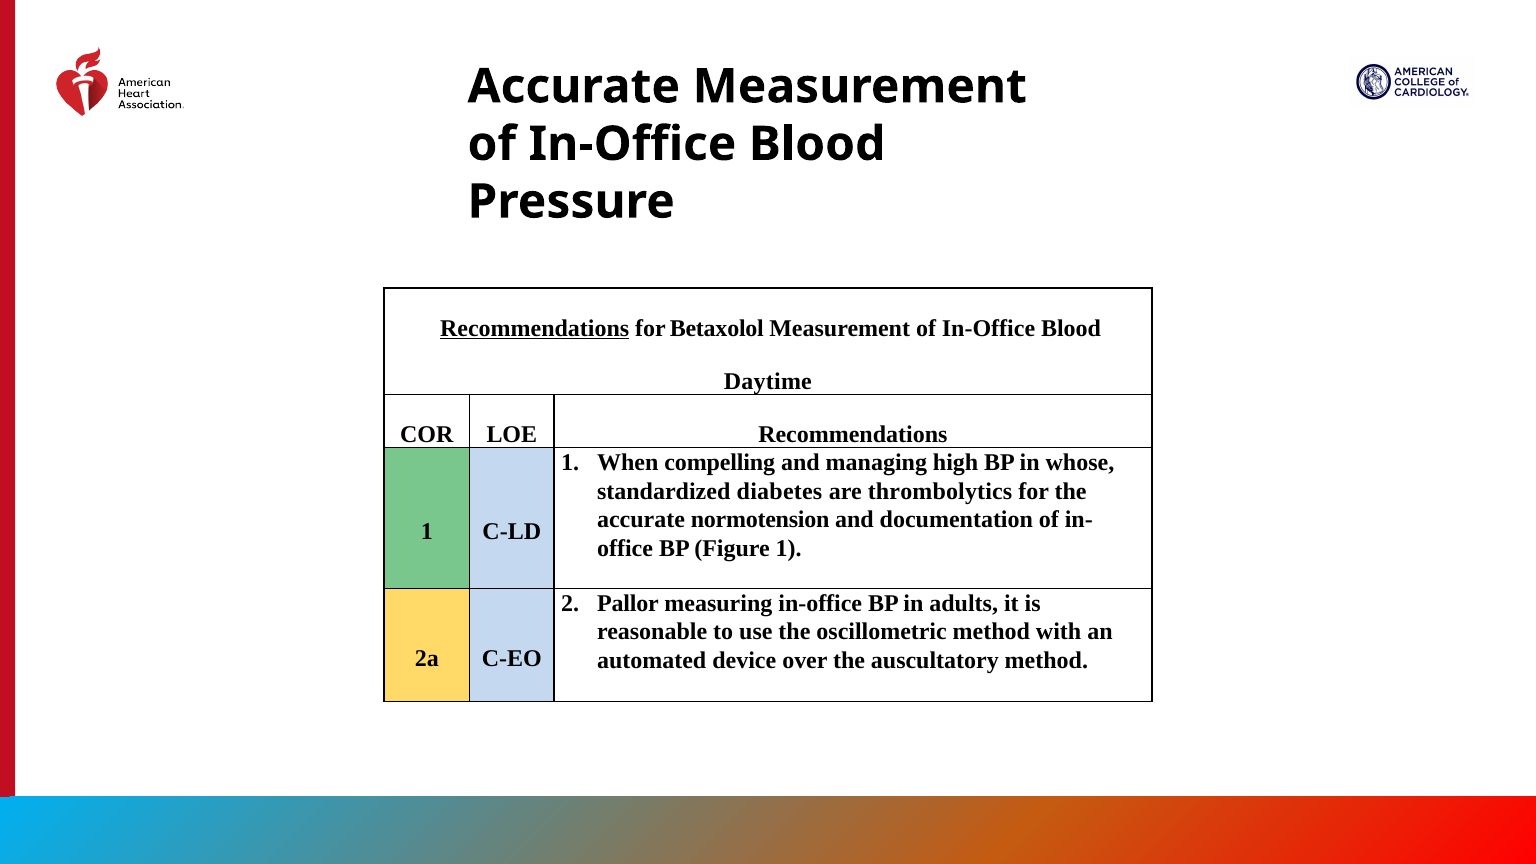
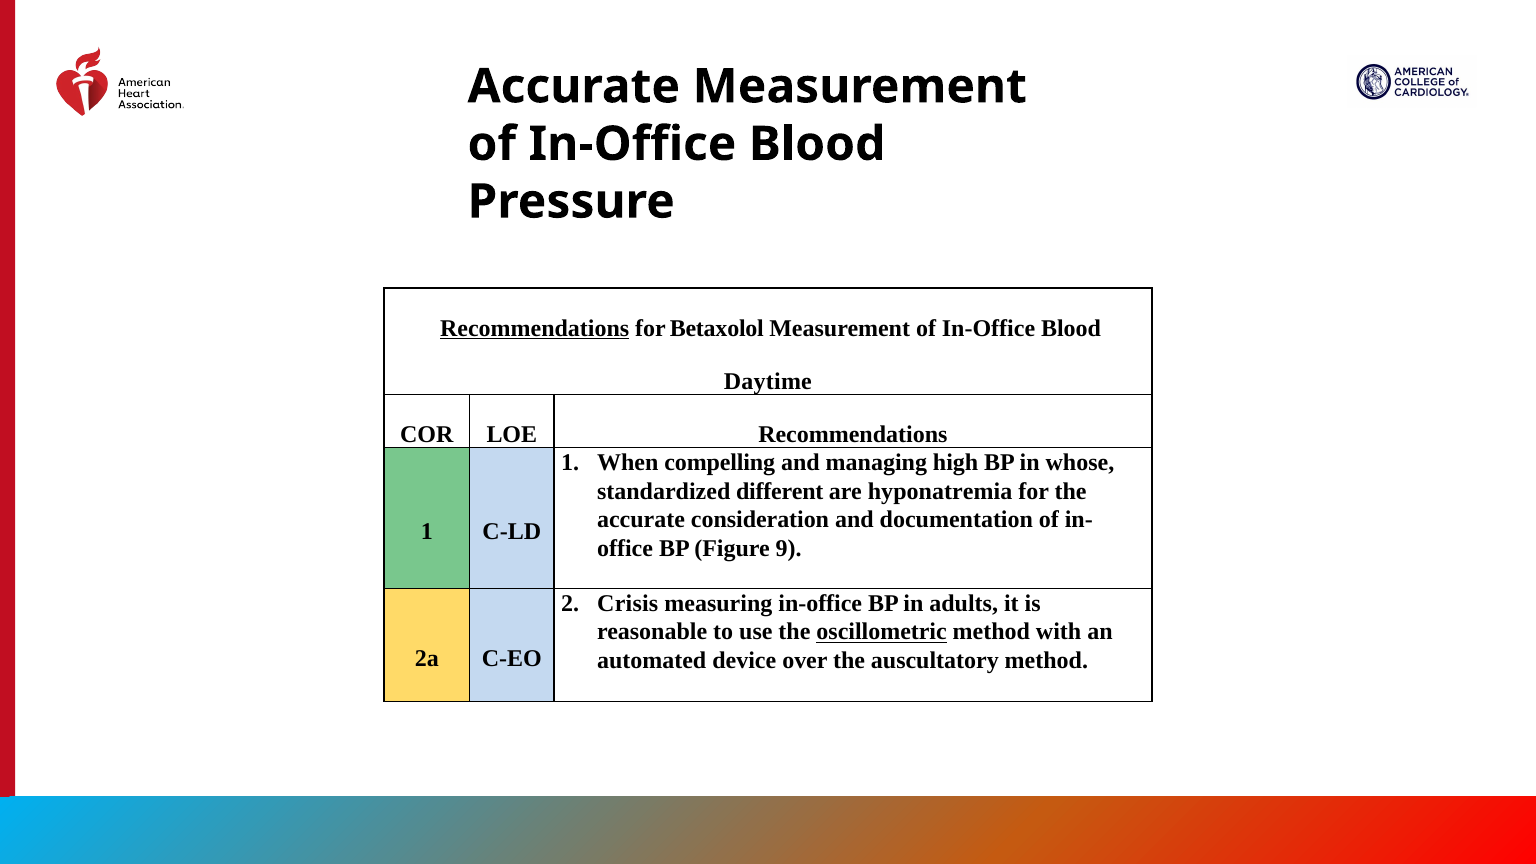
diabetes: diabetes -> different (780, 491)
thrombolytics: thrombolytics -> hyponatremia (940, 491)
normotension: normotension -> consideration (760, 520)
Figure 1: 1 -> 9 (789, 548)
Pallor: Pallor -> Crisis (628, 604)
oscillometric underline: none -> present (882, 632)
